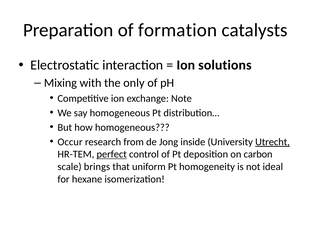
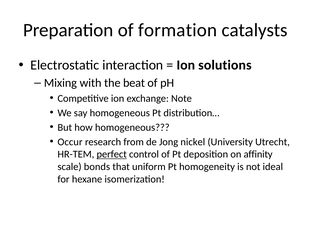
only: only -> beat (134, 83)
inside: inside -> nickel (193, 142)
Utrecht underline: present -> none (273, 142)
carbon: carbon -> affinity (258, 154)
brings: brings -> bonds (97, 167)
